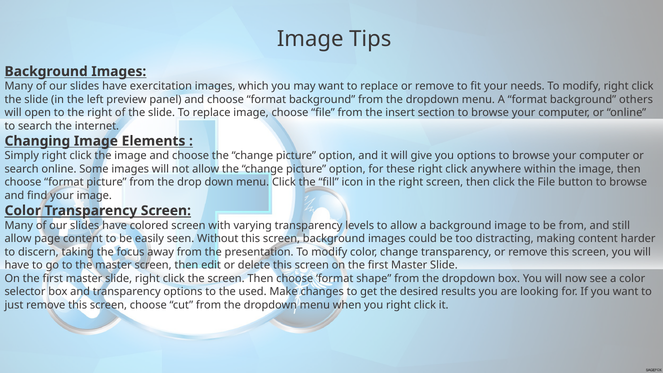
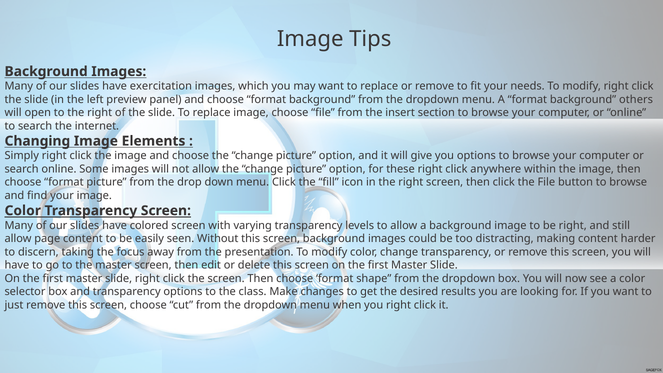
be from: from -> right (573, 225)
used: used -> class (253, 292)
